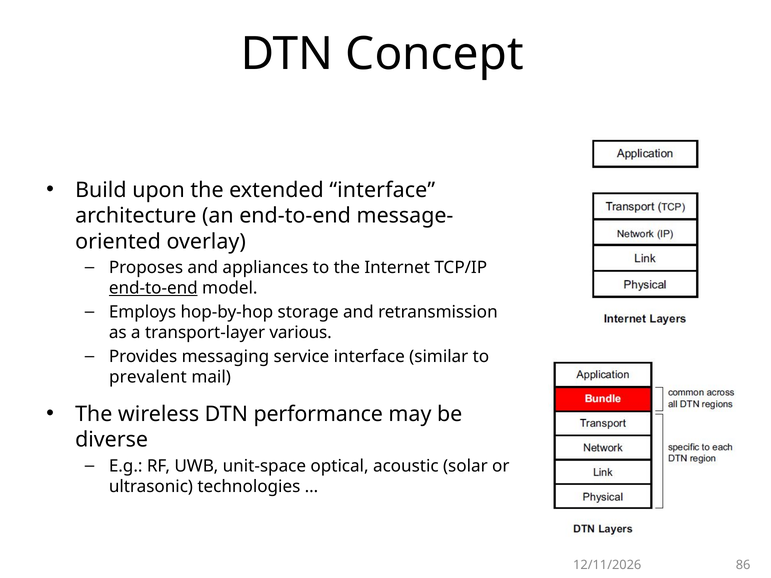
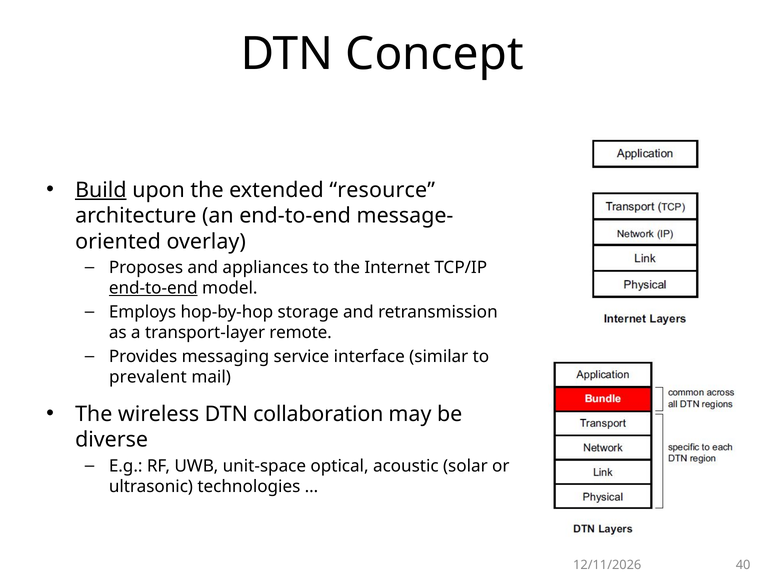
Build underline: none -> present (101, 190)
extended interface: interface -> resource (382, 190)
various: various -> remote (301, 333)
performance: performance -> collaboration (318, 414)
86: 86 -> 40 (743, 565)
